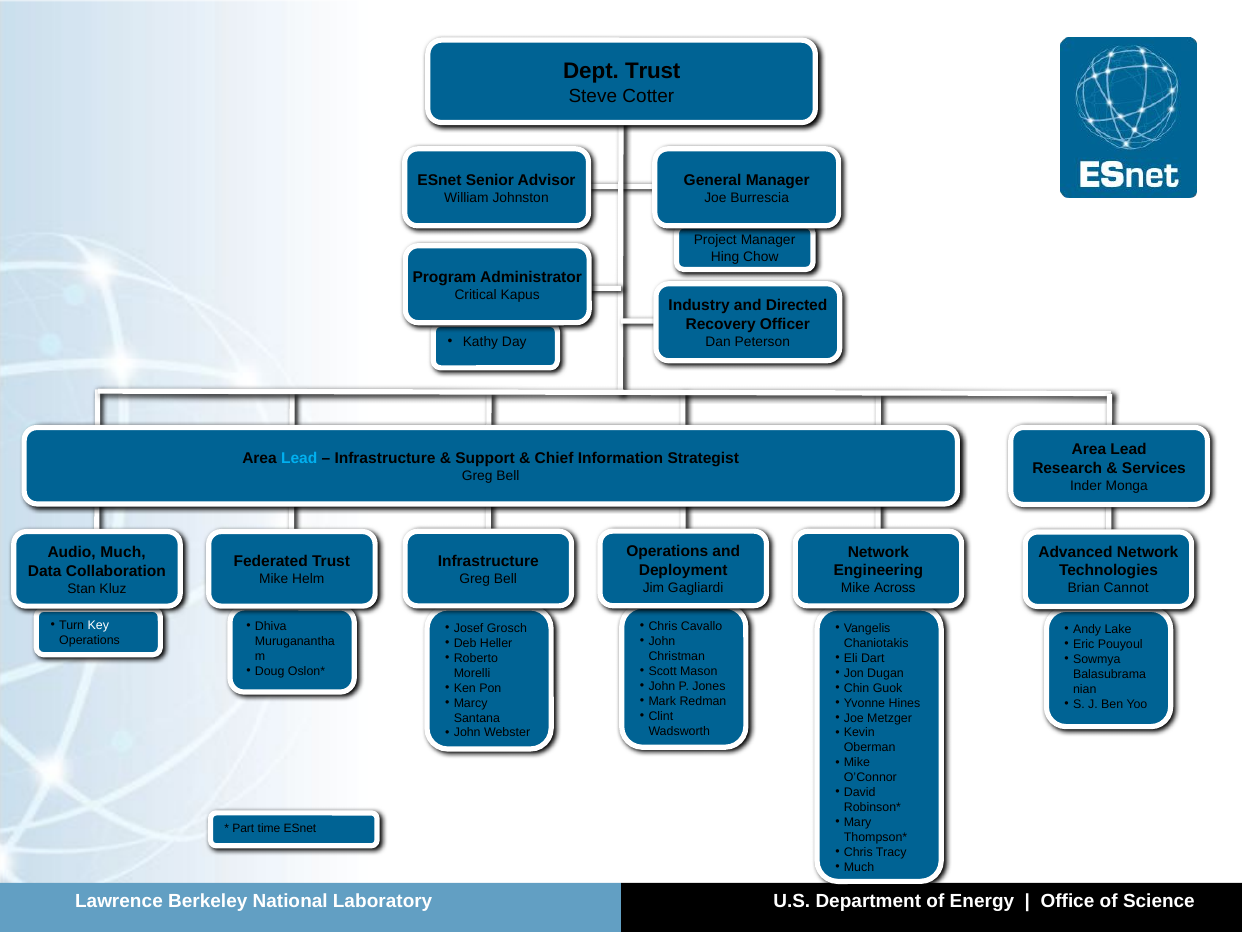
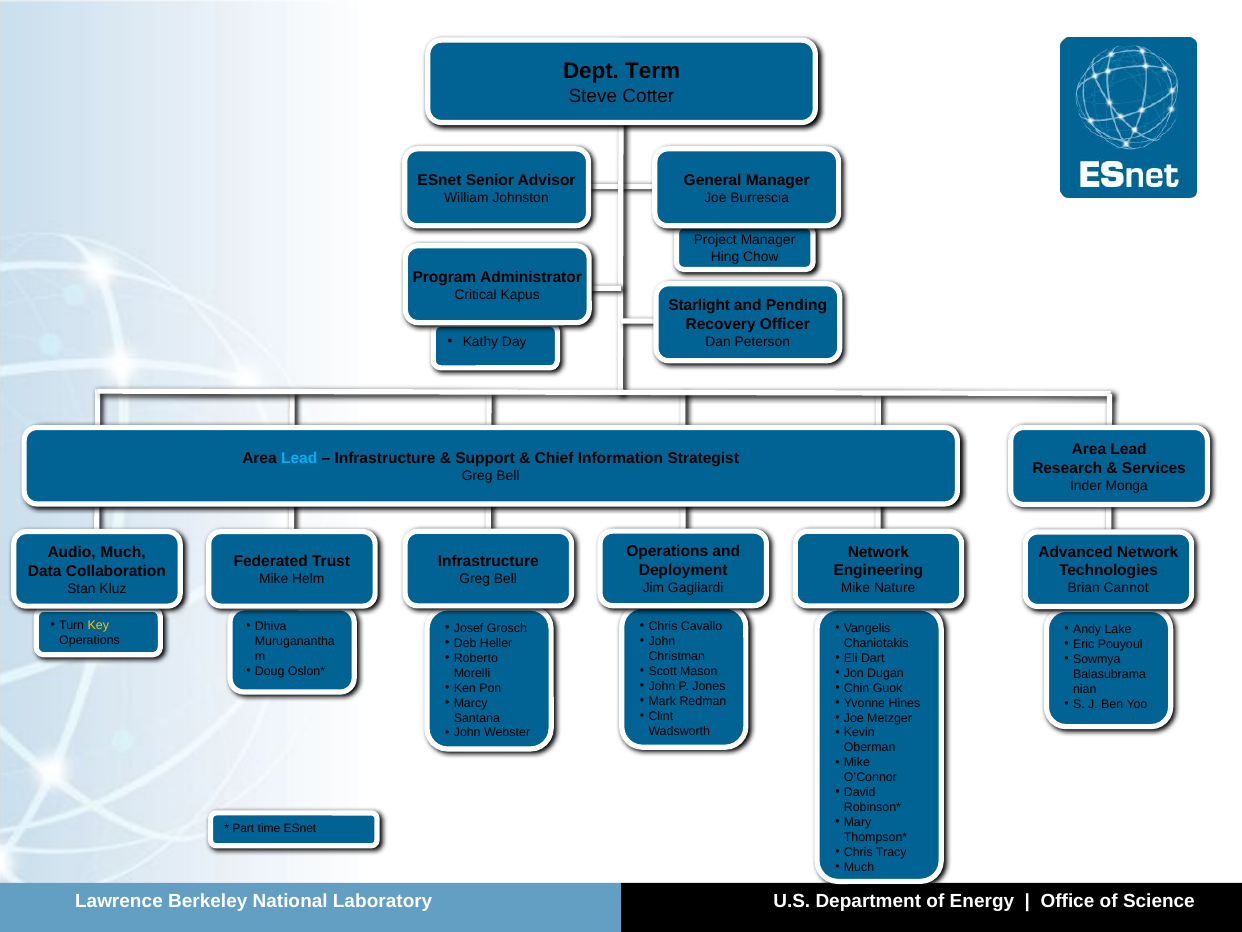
Dept Trust: Trust -> Term (653, 71)
Industry: Industry -> Starlight (699, 306)
Directed: Directed -> Pending (796, 306)
Across: Across -> Nature (895, 588)
Key colour: white -> yellow (98, 625)
